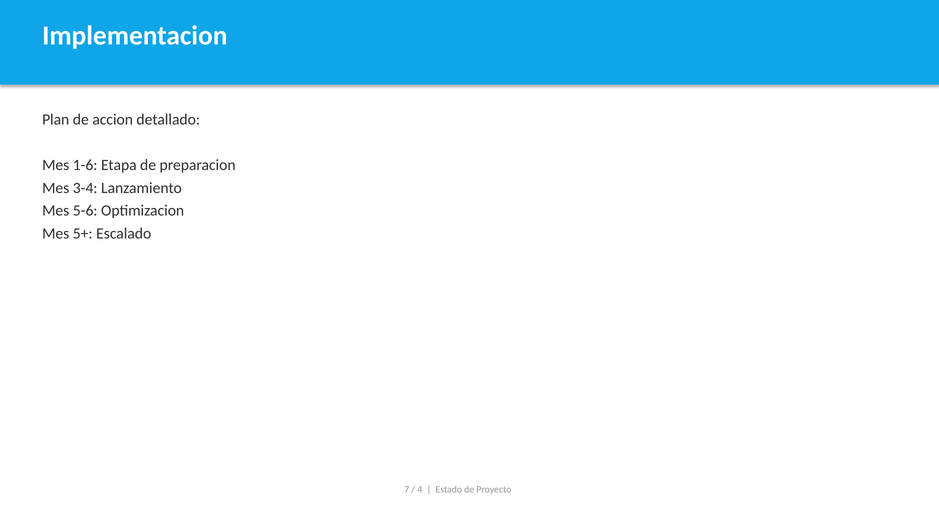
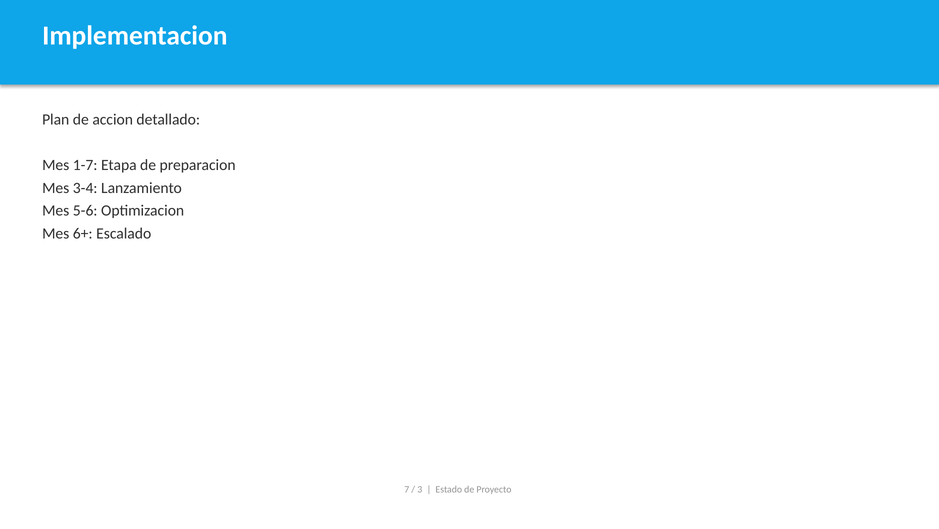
1-6: 1-6 -> 1-7 (85, 165)
5+: 5+ -> 6+ (83, 233)
4: 4 -> 3 (420, 489)
